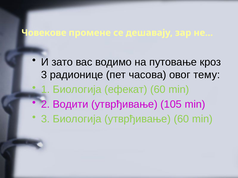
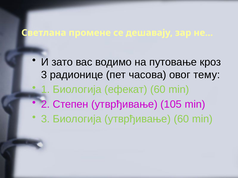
Човекове: Човекове -> Светлана (44, 33)
Водити: Водити -> Степен (71, 105)
